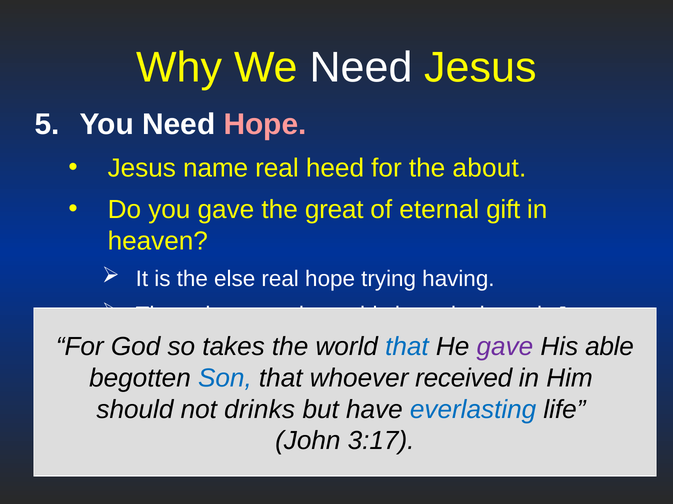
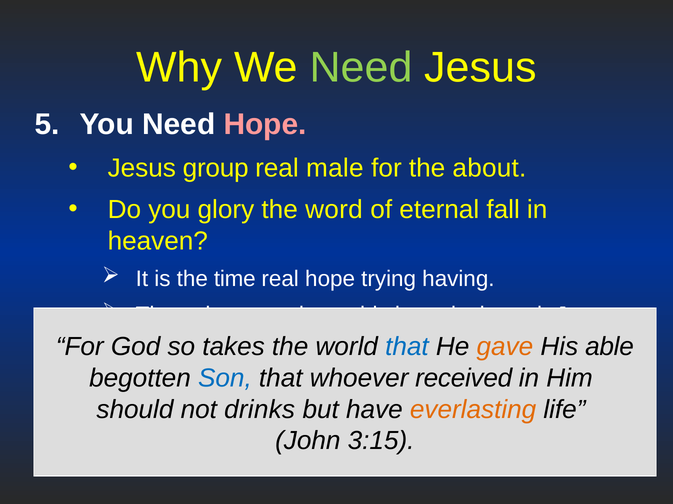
Need colour: white -> light green (361, 67)
name: name -> group (216, 168)
heed: heed -> male (335, 168)
you gave: gave -> glory (226, 210)
great: great -> word (334, 210)
gift: gift -> fall (503, 210)
else: else -> time (235, 279)
gave colour: purple -> orange (505, 347)
everlasting colour: blue -> orange (473, 410)
3:17: 3:17 -> 3:15 (381, 442)
